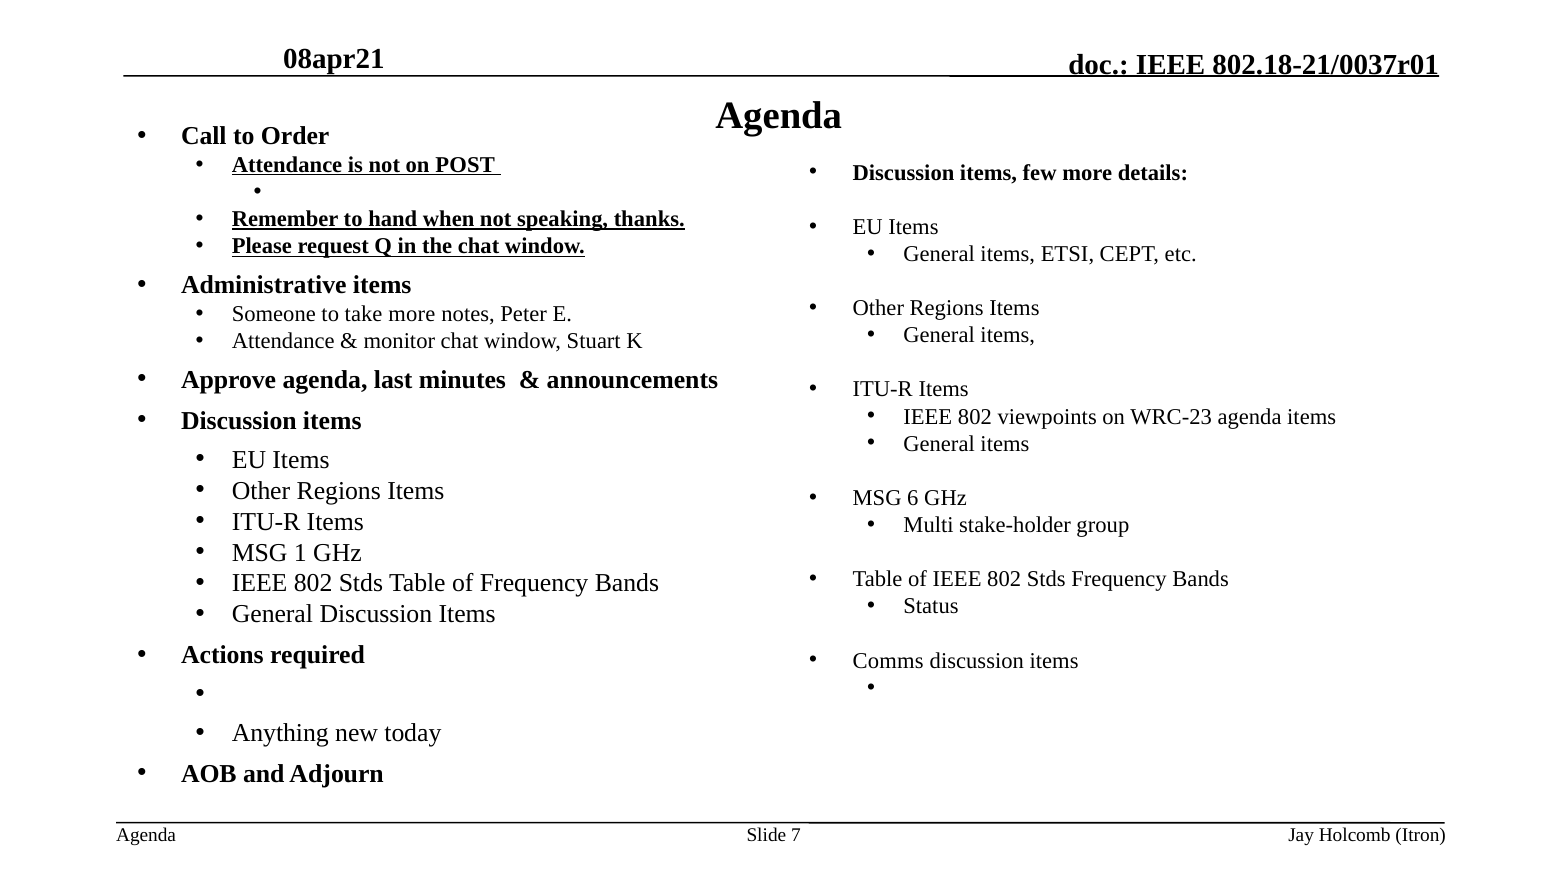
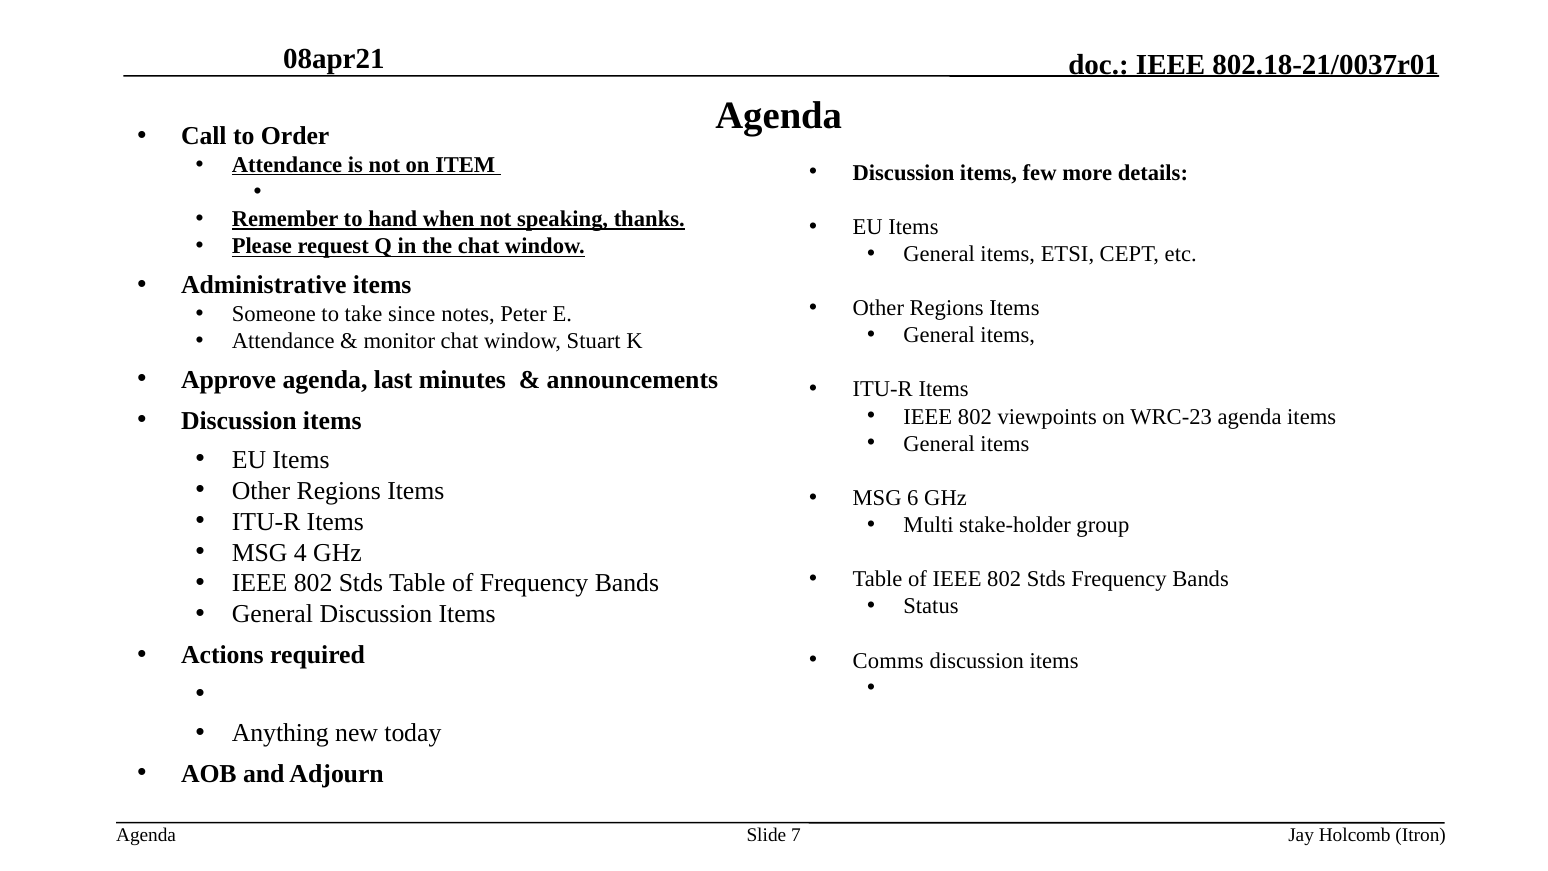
POST: POST -> ITEM (465, 165)
take more: more -> since (412, 314)
1: 1 -> 4 (300, 552)
